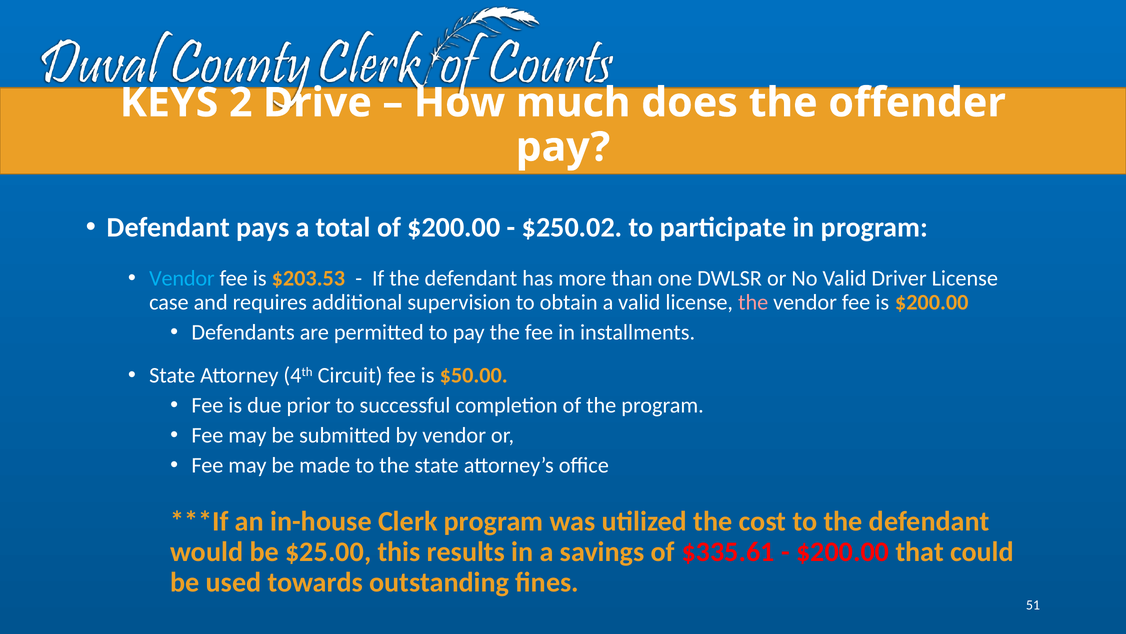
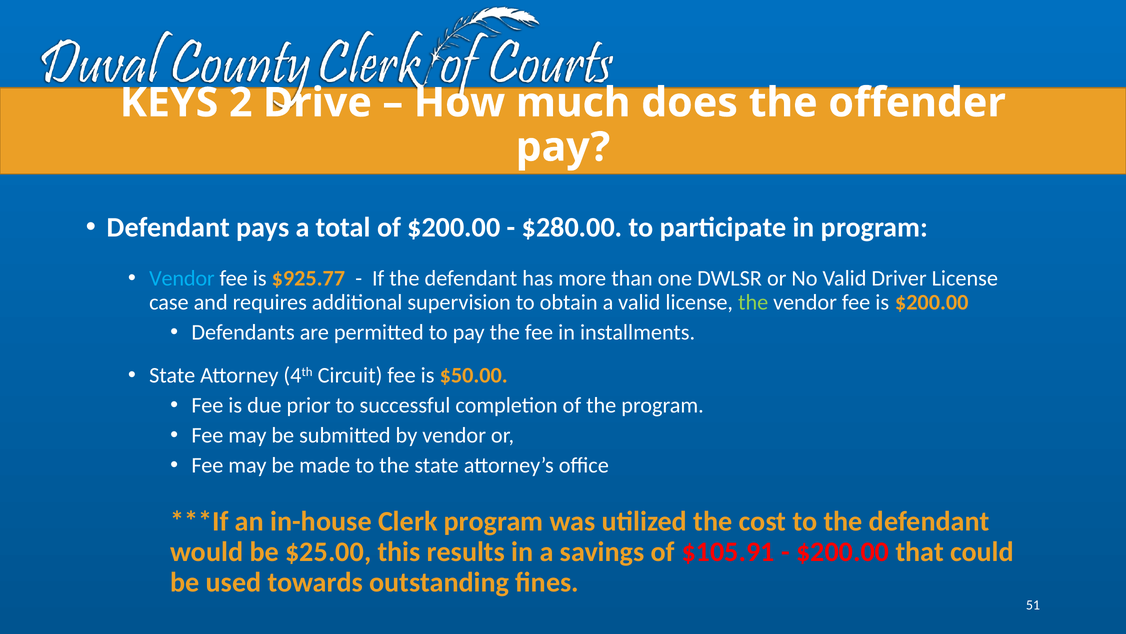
$250.02: $250.02 -> $280.00 (572, 227)
$203.53: $203.53 -> $925.77 (308, 278)
the colour: pink -> light green (753, 302)
$335.61: $335.61 -> $105.91 (728, 551)
